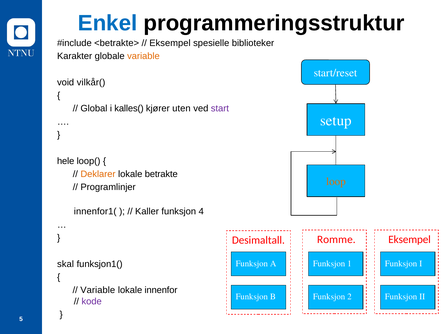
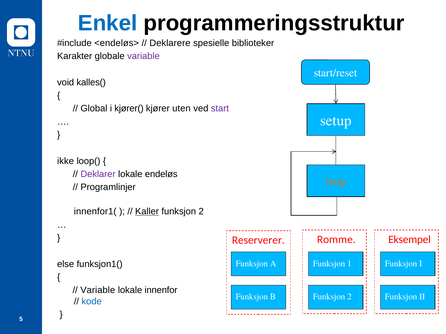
<betrakte>: <betrakte> -> <endeløs> (117, 43)
Eksempel: Eksempel -> Deklarere (170, 43)
variable colour: orange -> purple (143, 56)
vilkår(: vilkår( -> kalles( (91, 82)
kalles(: kalles( -> kjører( (129, 109)
hele: hele -> ikke (66, 161)
Deklarer colour: orange -> purple (98, 174)
betrakte: betrakte -> endeløs (161, 174)
Kaller underline: none -> present (147, 212)
4: 4 -> 2 (201, 212)
Desimaltall: Desimaltall -> Reserverer (258, 241)
skal: skal -> else (66, 264)
kode colour: purple -> blue (92, 302)
